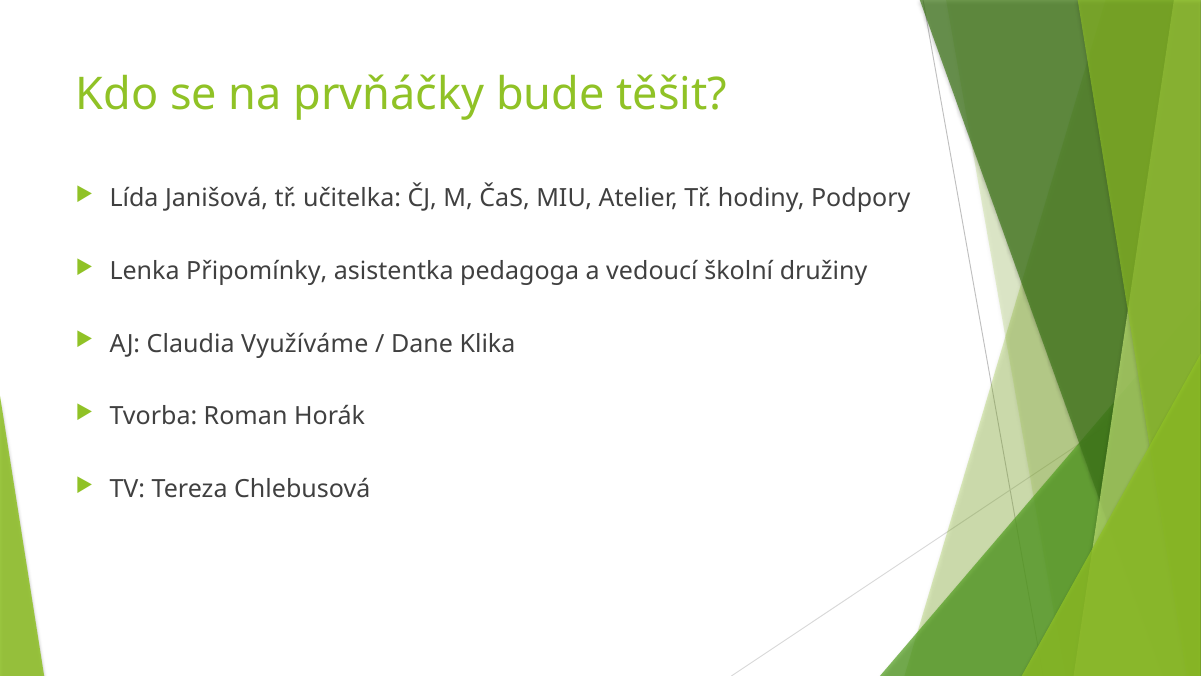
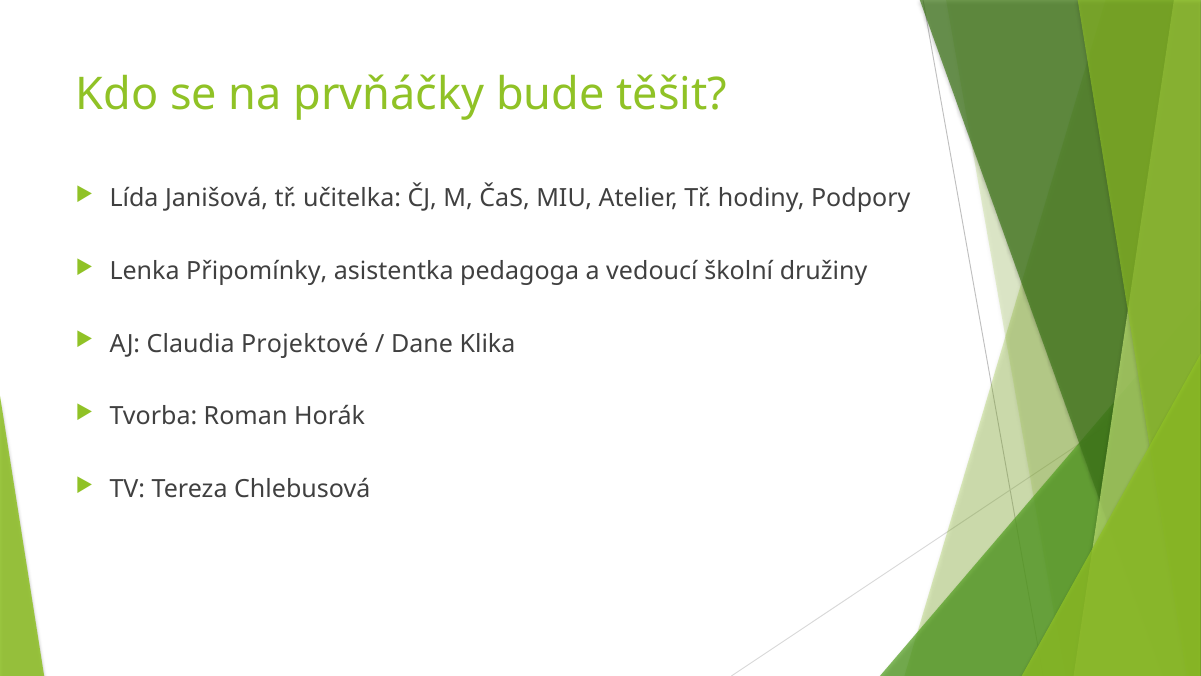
Využíváme: Využíváme -> Projektové (305, 344)
